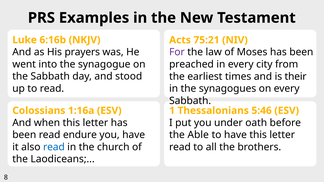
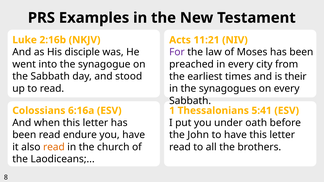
6:16b: 6:16b -> 2:16b (53, 40)
75:21: 75:21 -> 11:21 (207, 40)
prayers: prayers -> disciple (82, 52)
1:16a: 1:16a -> 6:16a (81, 111)
5:46: 5:46 -> 5:41 (262, 111)
Able: Able -> John (198, 135)
read colour: blue -> orange (54, 147)
